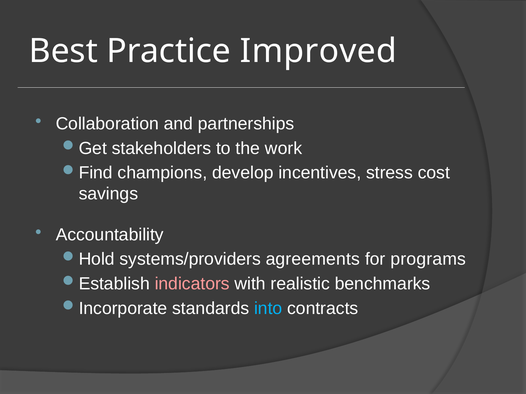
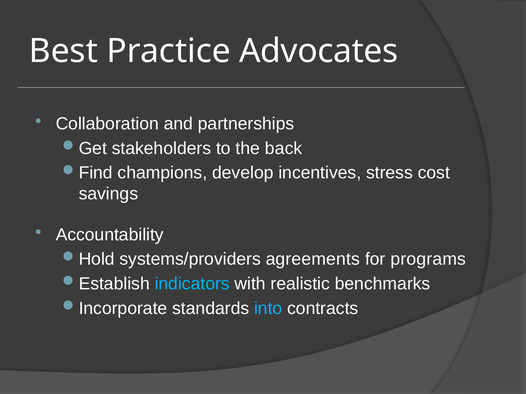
Improved: Improved -> Advocates (319, 51)
work: work -> back (284, 149)
indicators colour: pink -> light blue (192, 284)
